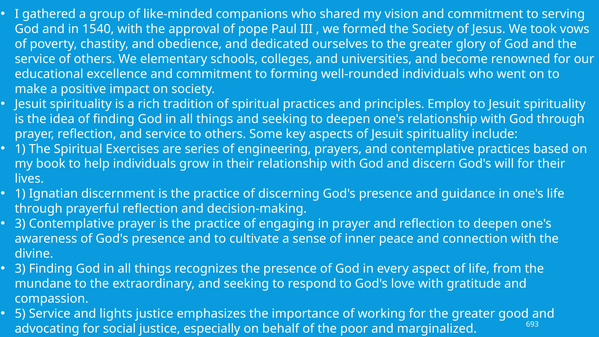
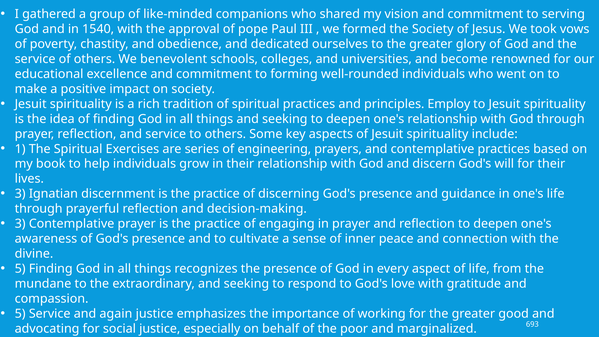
elementary: elementary -> benevolent (174, 59)
1: 1 -> 3 (20, 194)
3: 3 -> 5 (20, 269)
lights: lights -> again (116, 314)
